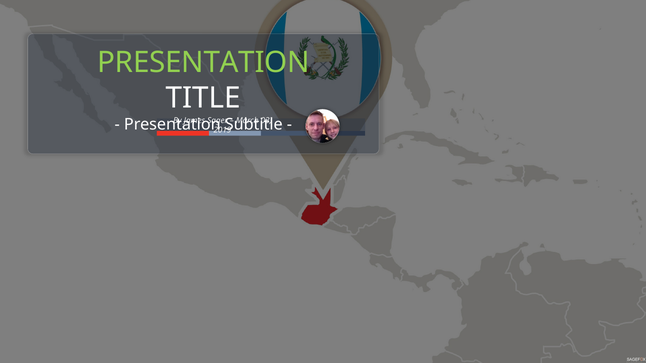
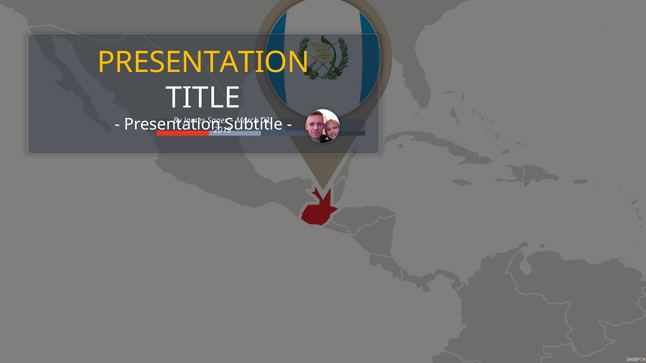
PRESENTATION colour: light green -> yellow (203, 63)
